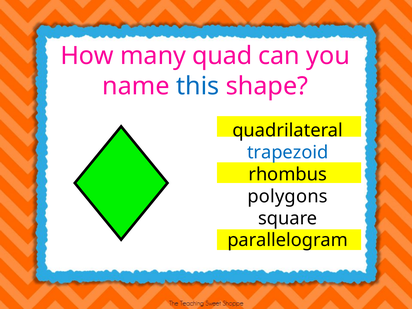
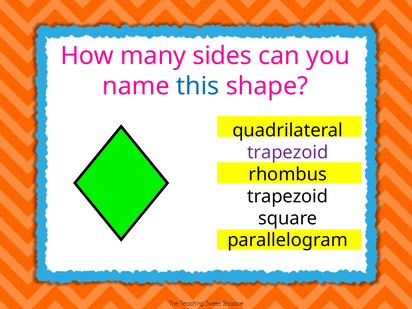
quad: quad -> sides (222, 56)
trapezoid colour: blue -> purple (288, 152)
polygons: polygons -> trapezoid (288, 196)
